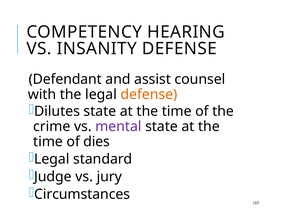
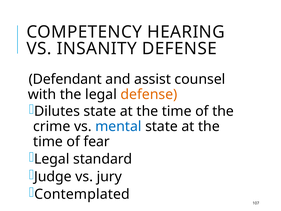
mental colour: purple -> blue (118, 126)
dies: dies -> fear (97, 141)
Circumstances: Circumstances -> Contemplated (82, 194)
